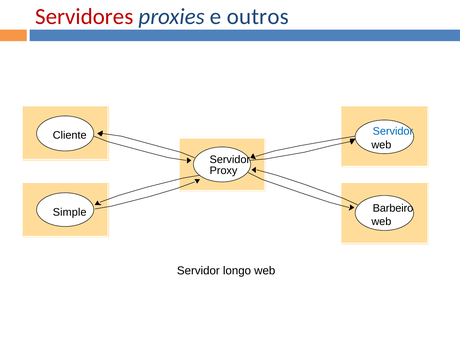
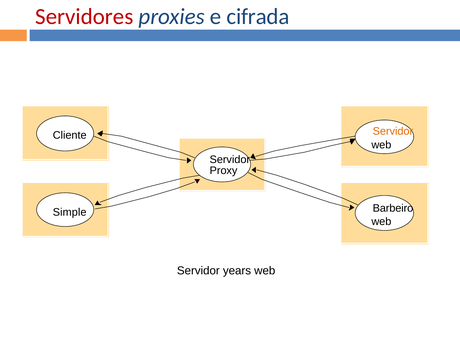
outros: outros -> cifrada (258, 16)
Servidor colour: blue -> orange (393, 131)
longo: longo -> years (237, 271)
